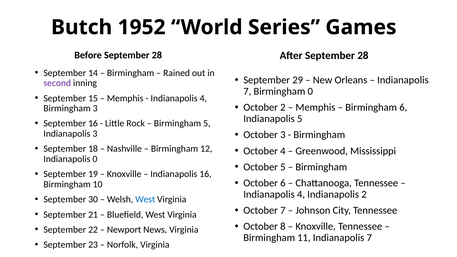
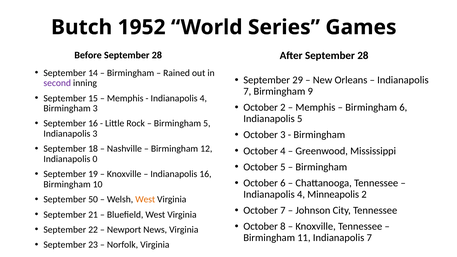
Birmingham 0: 0 -> 9 (310, 91)
4 Indianapolis: Indianapolis -> Minneapolis (333, 194)
30: 30 -> 50 (93, 200)
West colour: blue -> orange (145, 200)
